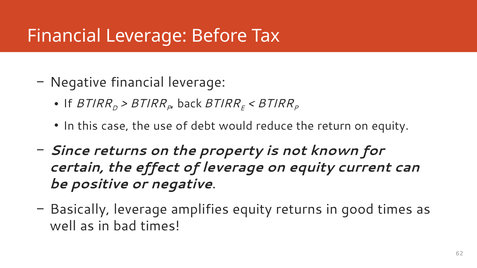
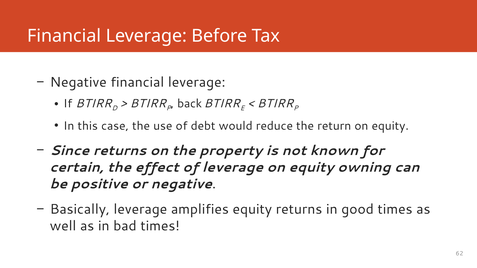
current: current -> owning (364, 167)
